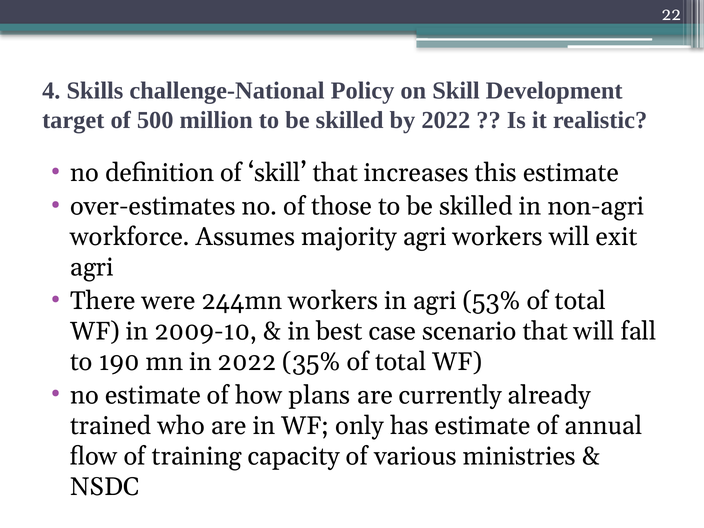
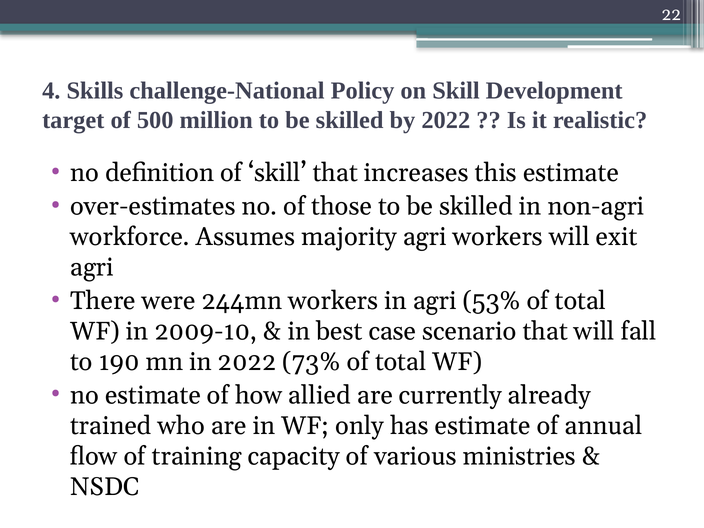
35%: 35% -> 73% (311, 362)
plans: plans -> allied (320, 395)
